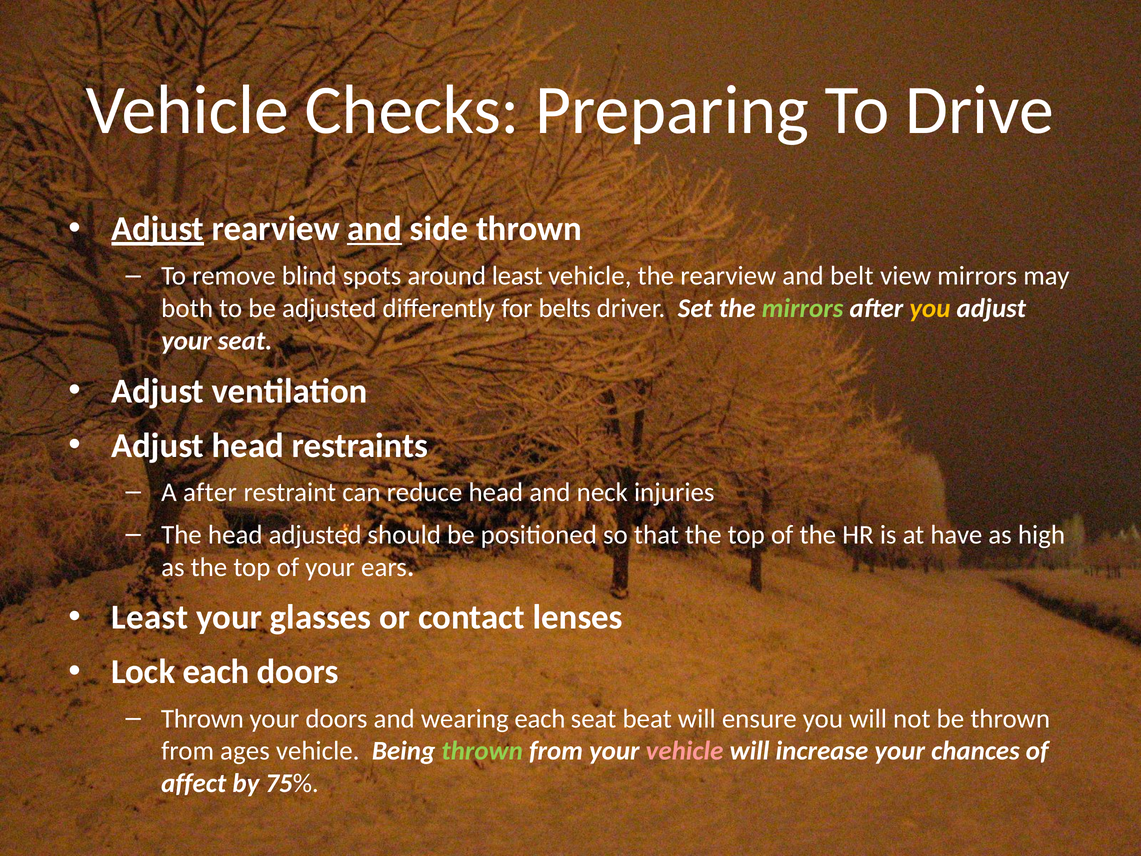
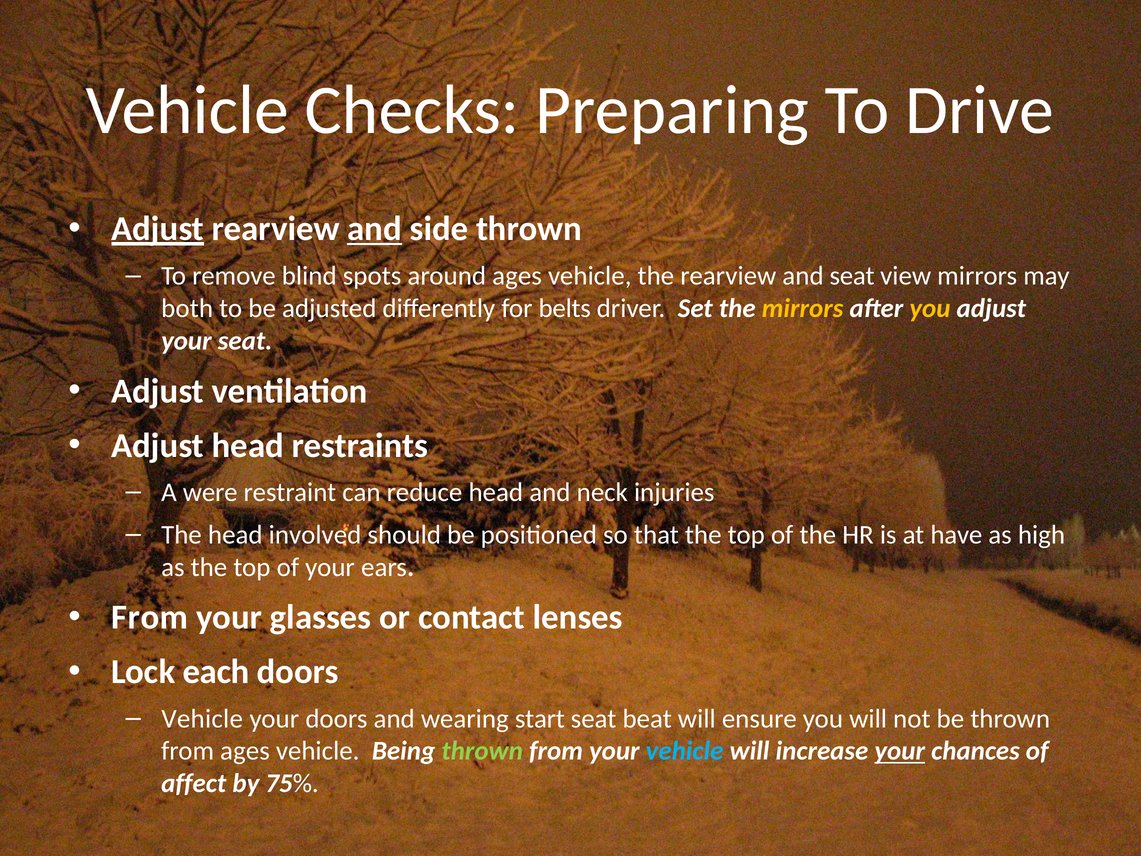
around least: least -> ages (517, 276)
and belt: belt -> seat (852, 276)
mirrors colour: light green -> yellow (803, 308)
A after: after -> were (210, 492)
head adjusted: adjusted -> involved (315, 535)
Least: Least -> From (150, 617)
Thrown: Thrown -> Vehicle (202, 718)
wearing each: each -> start (540, 718)
vehicle colour: pink -> light blue (685, 751)
your underline: none -> present (900, 751)
